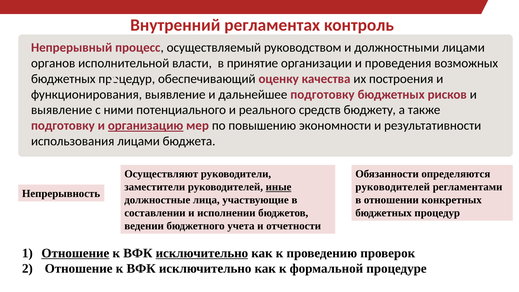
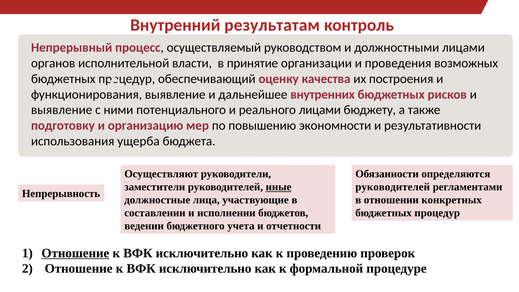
регламентах: регламентах -> результатам (272, 25)
дальнейшее подготовку: подготовку -> внутренних (323, 94)
реального средств: средств -> лицами (320, 110)
организацию underline: present -> none (146, 126)
использования лицами: лицами -> ущерба (138, 141)
исключительно underline: present -> none (202, 253)
